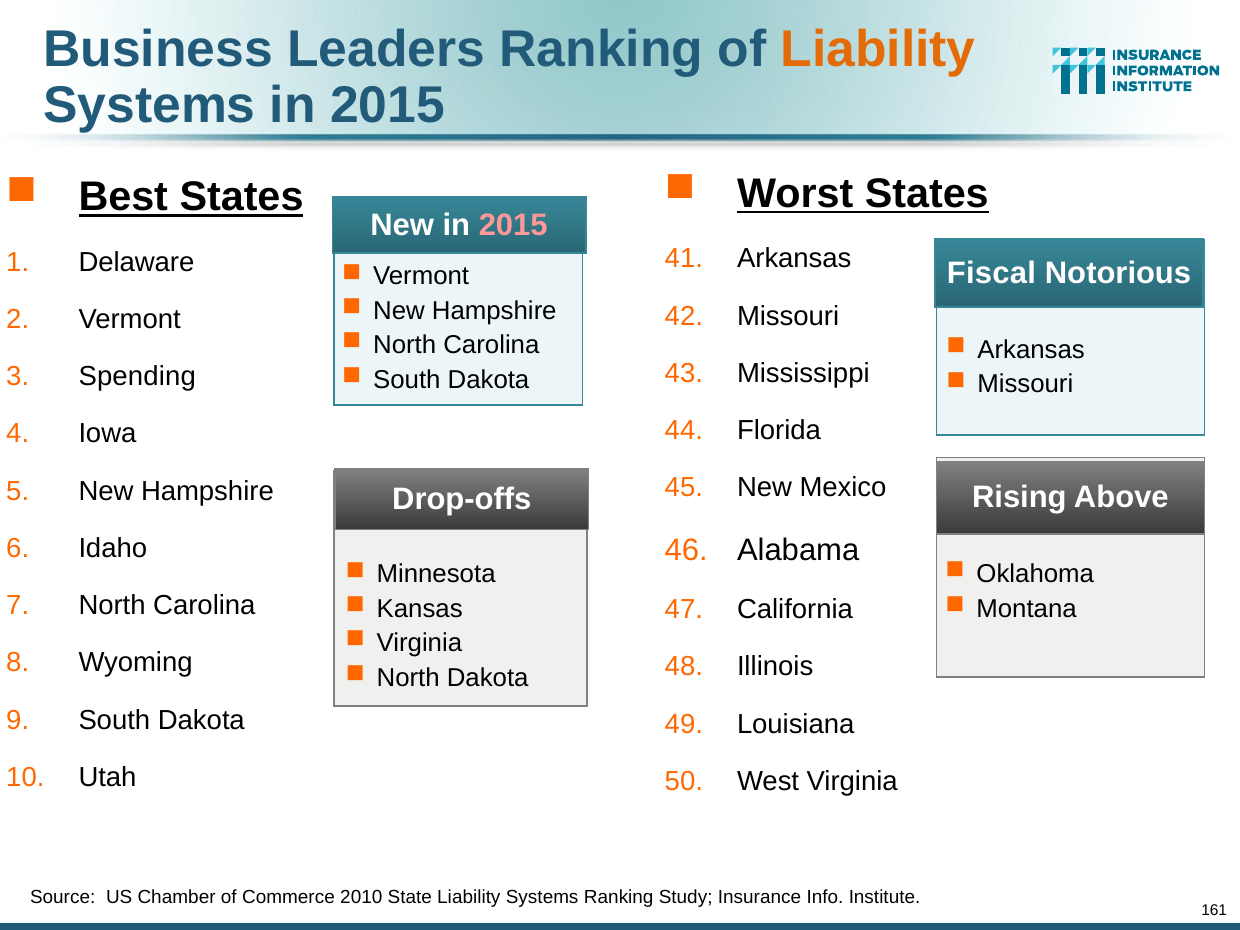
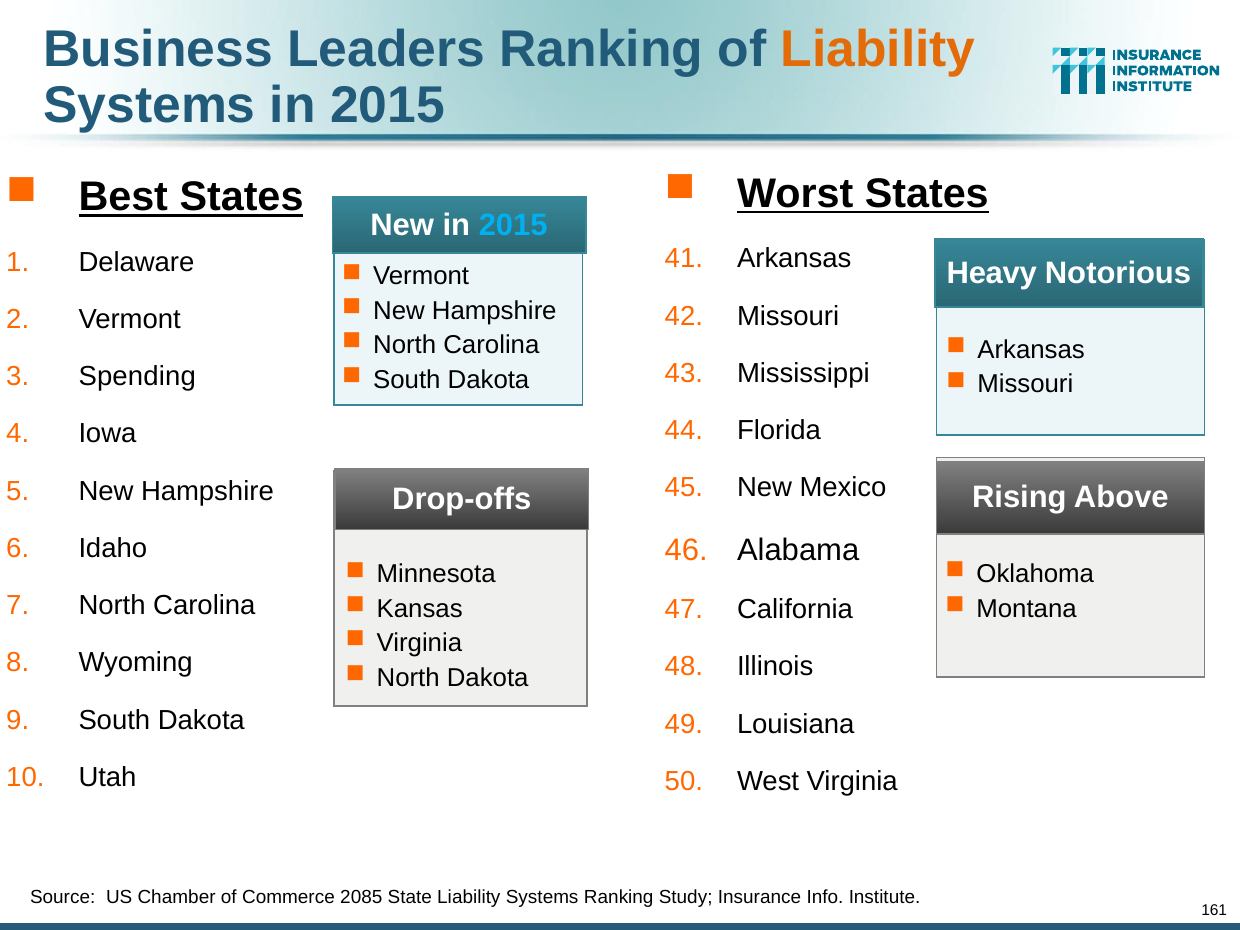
2015 colour: pink -> light blue (513, 225)
Fiscal: Fiscal -> Heavy (992, 273)
2010: 2010 -> 2085 (361, 897)
